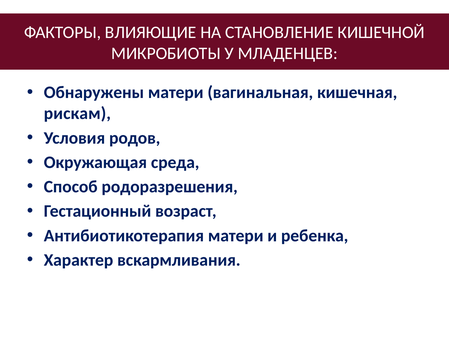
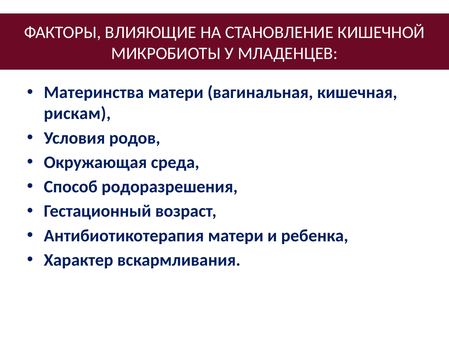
Обнаружены: Обнаружены -> Материнства (94, 92)
